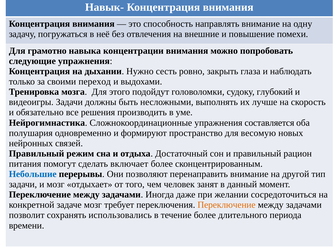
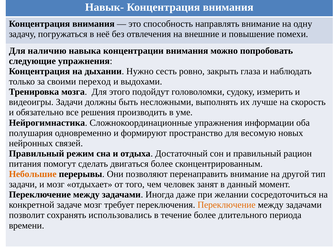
грамотно: грамотно -> наличию (47, 51)
глубокий: глубокий -> измерить (275, 92)
составляется: составляется -> информации (269, 123)
включает: включает -> двигаться (129, 164)
Небольшие colour: blue -> orange (33, 174)
